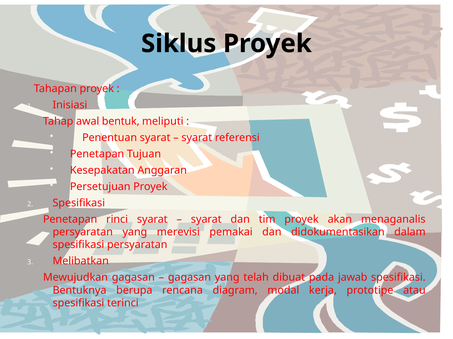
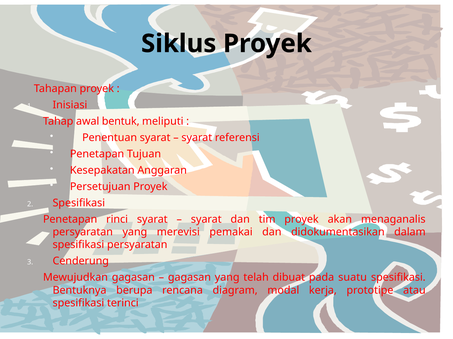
Melibatkan: Melibatkan -> Cenderung (81, 262)
jawab: jawab -> suatu (353, 278)
